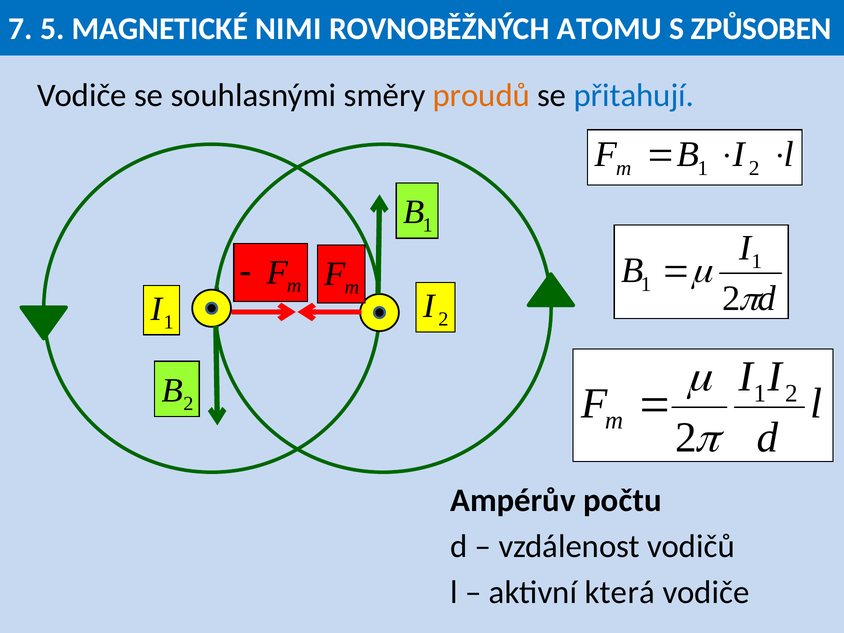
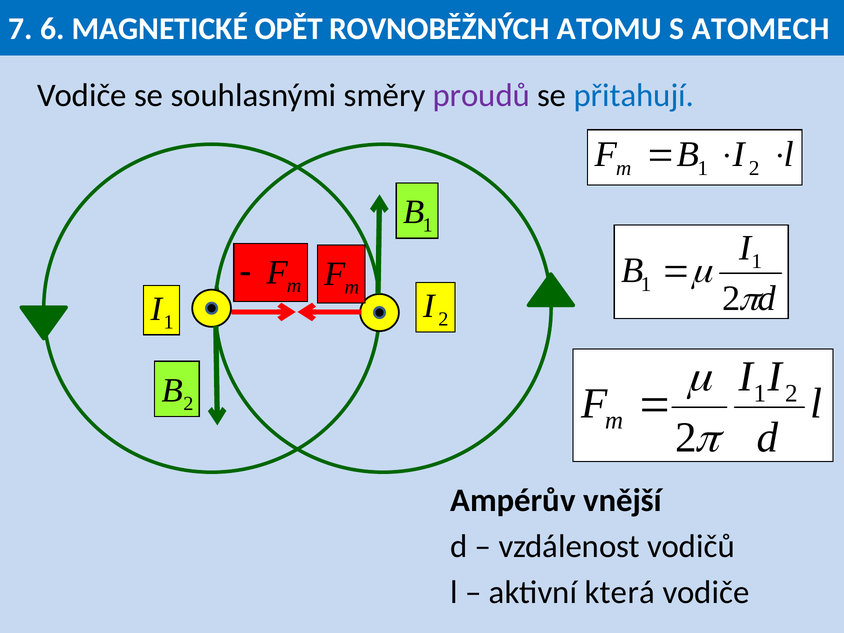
5: 5 -> 6 (52, 29)
NIMI: NIMI -> OPĚT (289, 29)
ZPŮSOBEN: ZPŮSOBEN -> ATOMECH (761, 29)
proudů colour: orange -> purple (481, 95)
počtu: počtu -> vnější (622, 500)
